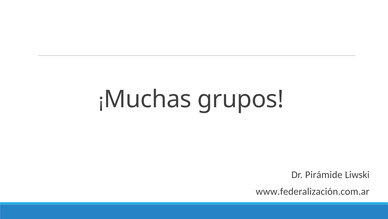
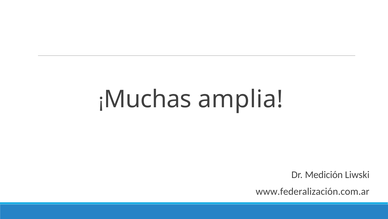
grupos: grupos -> amplia (240, 99)
Pirámide: Pirámide -> Medición (324, 174)
